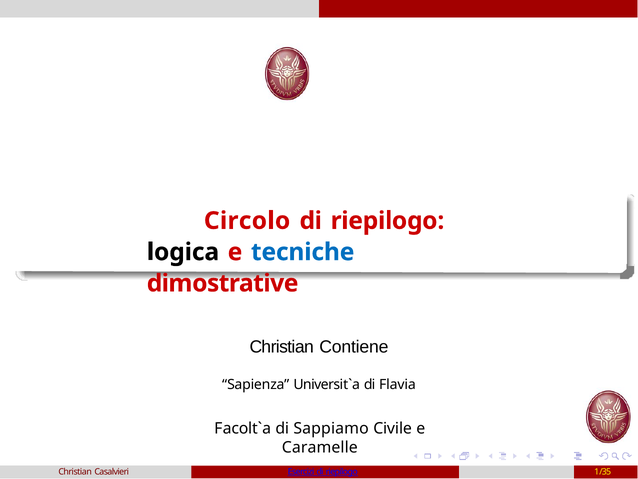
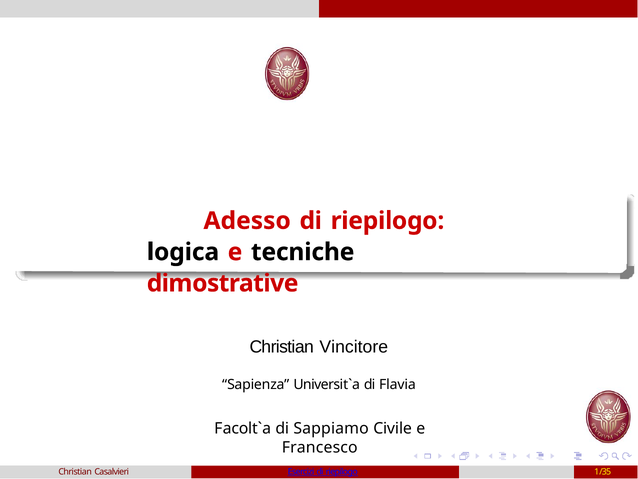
Circolo: Circolo -> Adesso (247, 221)
tecniche colour: blue -> black (303, 252)
Contiene: Contiene -> Vincitore (354, 347)
Caramelle: Caramelle -> Francesco (320, 447)
